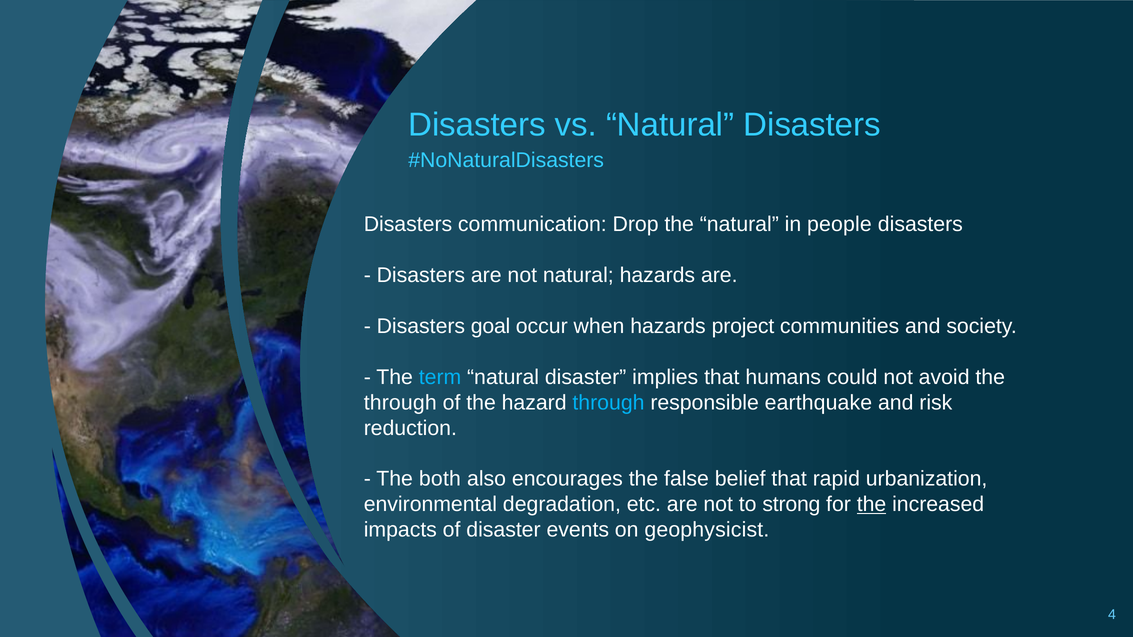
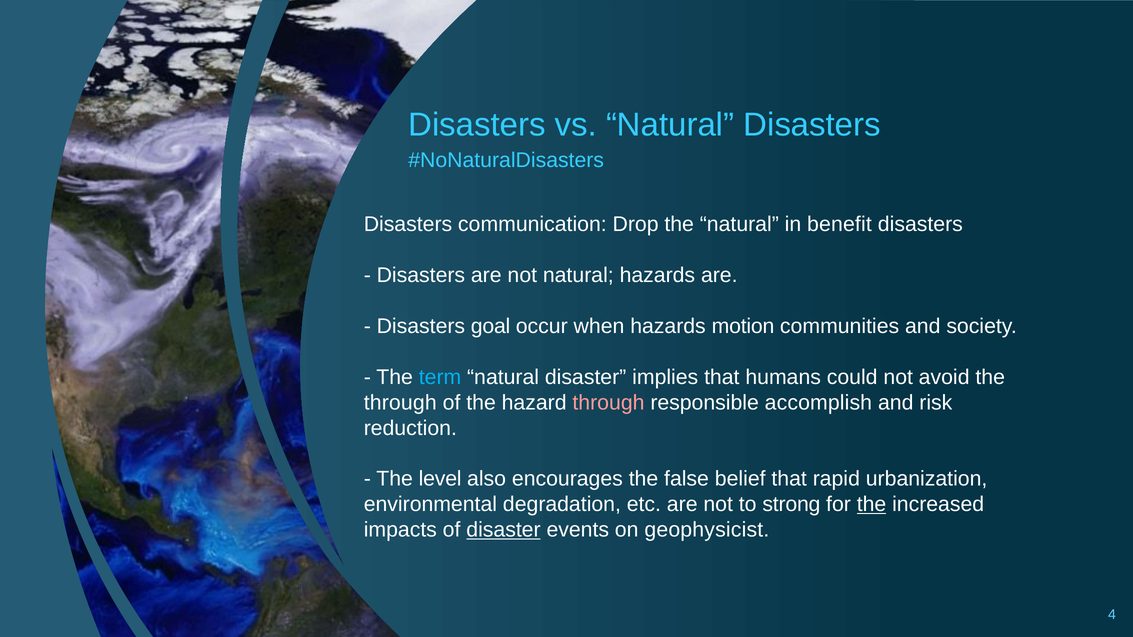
people: people -> benefit (839, 224)
project: project -> motion (743, 326)
through colour: light blue -> pink (608, 403)
earthquake: earthquake -> accomplish (818, 403)
both: both -> level (440, 479)
disaster underline: none -> present (503, 530)
